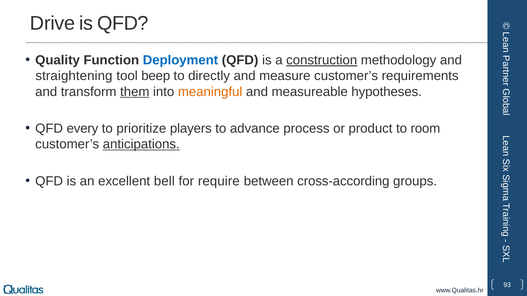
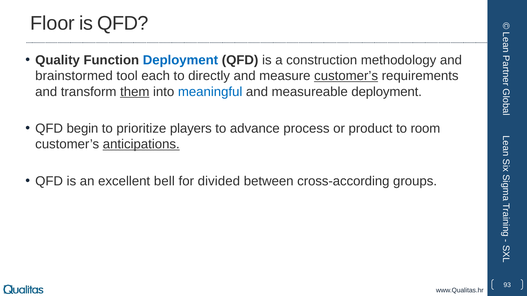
Drive: Drive -> Floor (53, 23)
construction underline: present -> none (322, 60)
straightening: straightening -> brainstormed (74, 76)
beep: beep -> each (156, 76)
customer’s underline: none -> present (346, 76)
meaningful colour: orange -> blue (210, 92)
measureable hypotheses: hypotheses -> deployment (387, 92)
every: every -> begin (82, 129)
require: require -> divided (219, 181)
